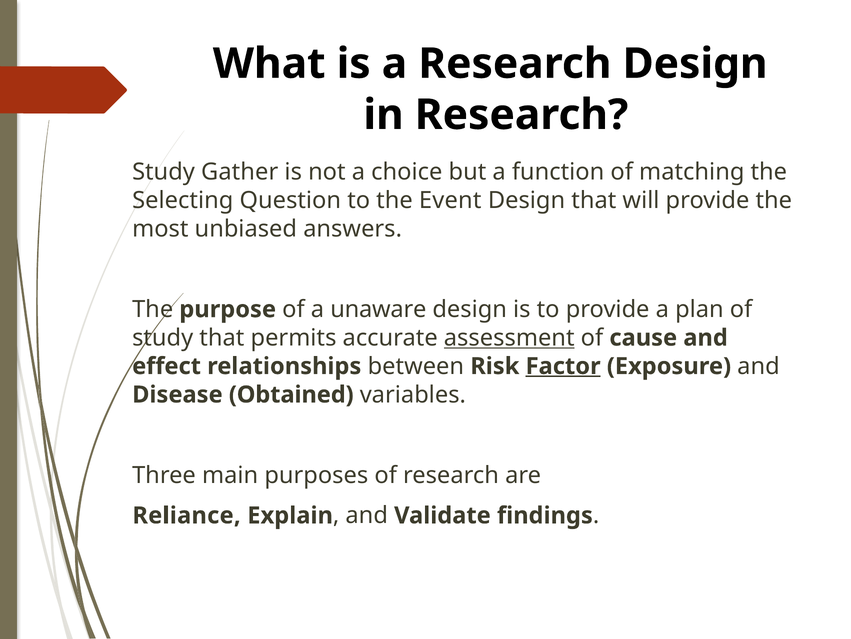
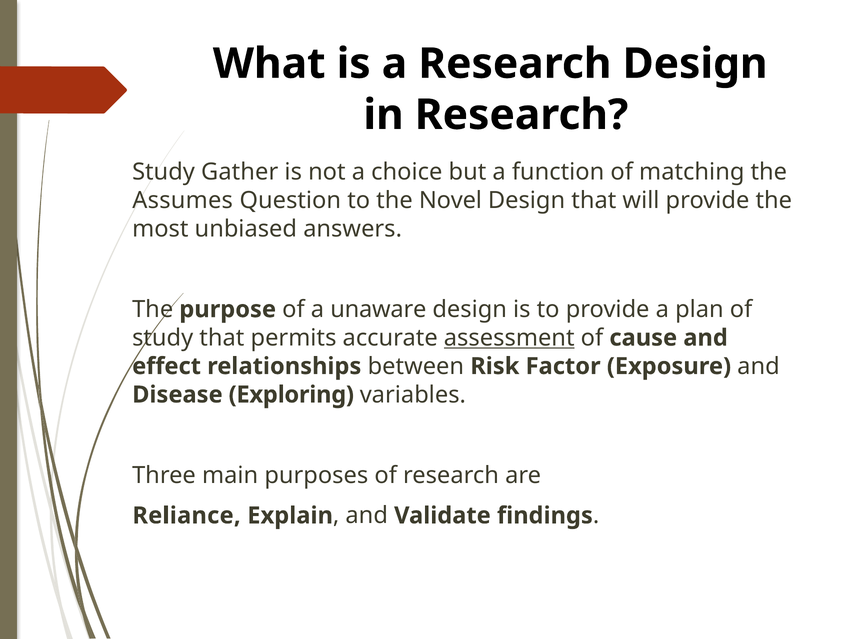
Selecting: Selecting -> Assumes (183, 200)
Event: Event -> Novel (450, 200)
Factor underline: present -> none (563, 366)
Obtained: Obtained -> Exploring (291, 394)
